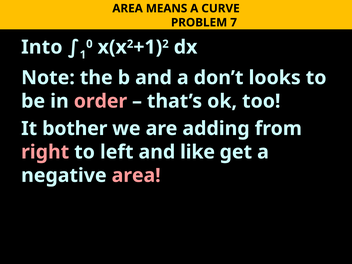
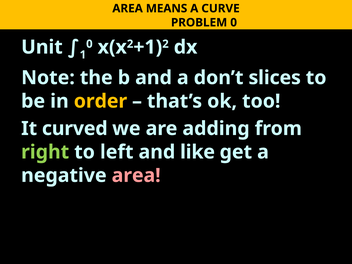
PROBLEM 7: 7 -> 0 (234, 23)
Into: Into -> Unit (42, 47)
looks: looks -> slices (275, 78)
order colour: pink -> yellow (100, 101)
bother: bother -> curved (75, 129)
right colour: pink -> light green (45, 152)
